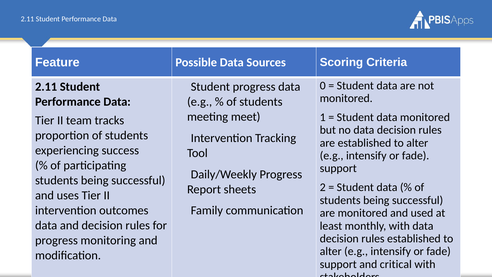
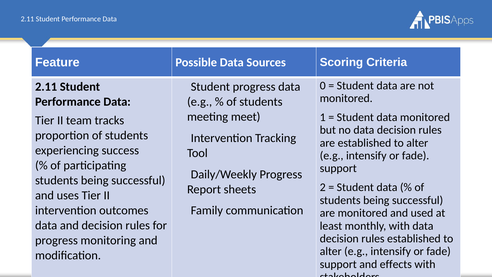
critical: critical -> effects (396, 264)
